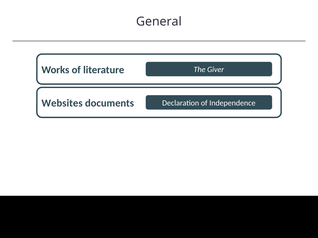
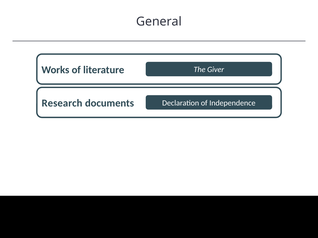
Websites: Websites -> Research (62, 103)
